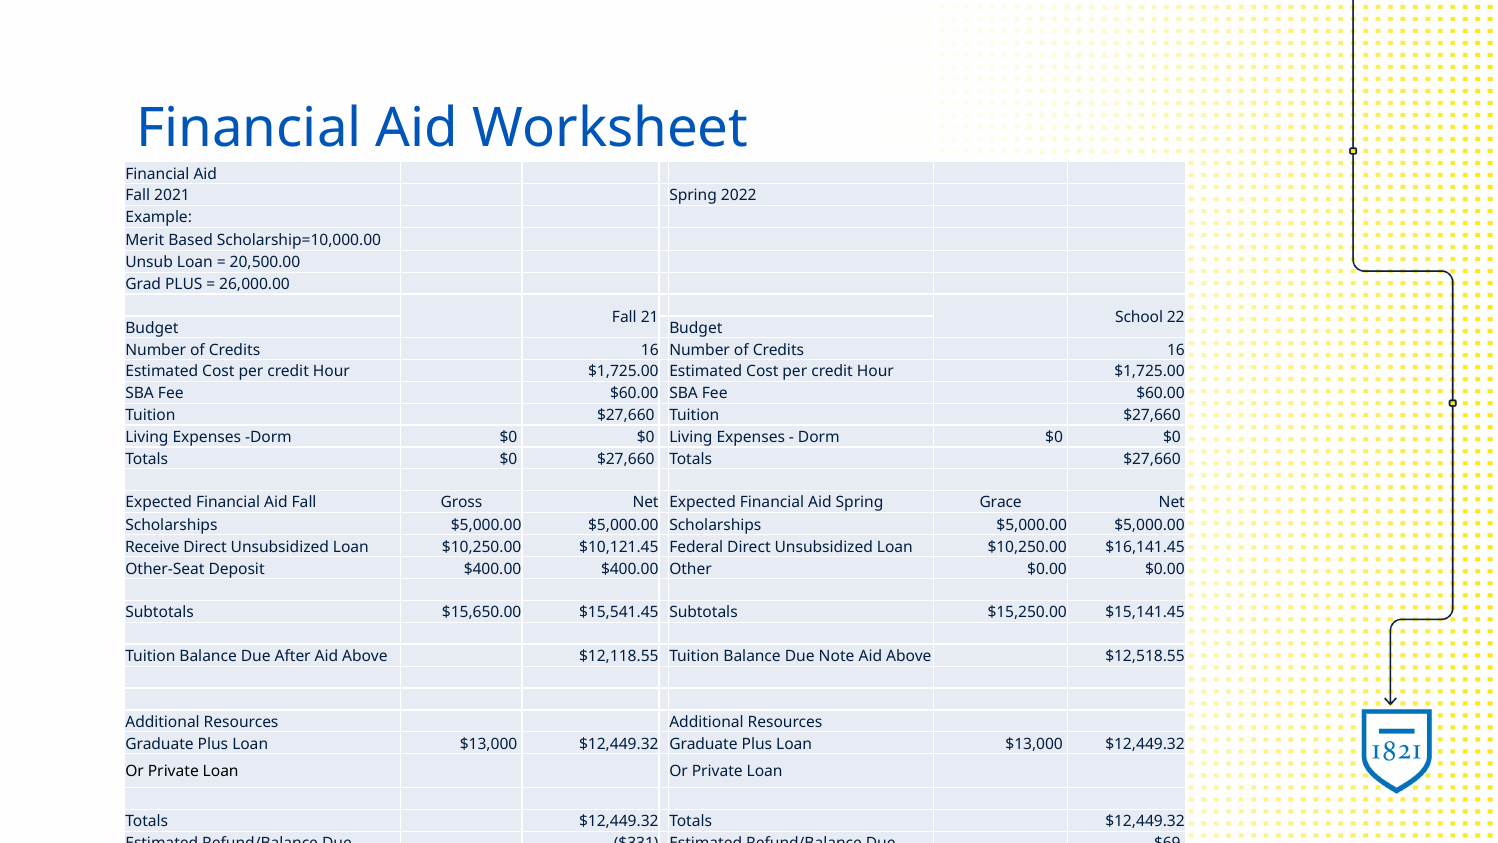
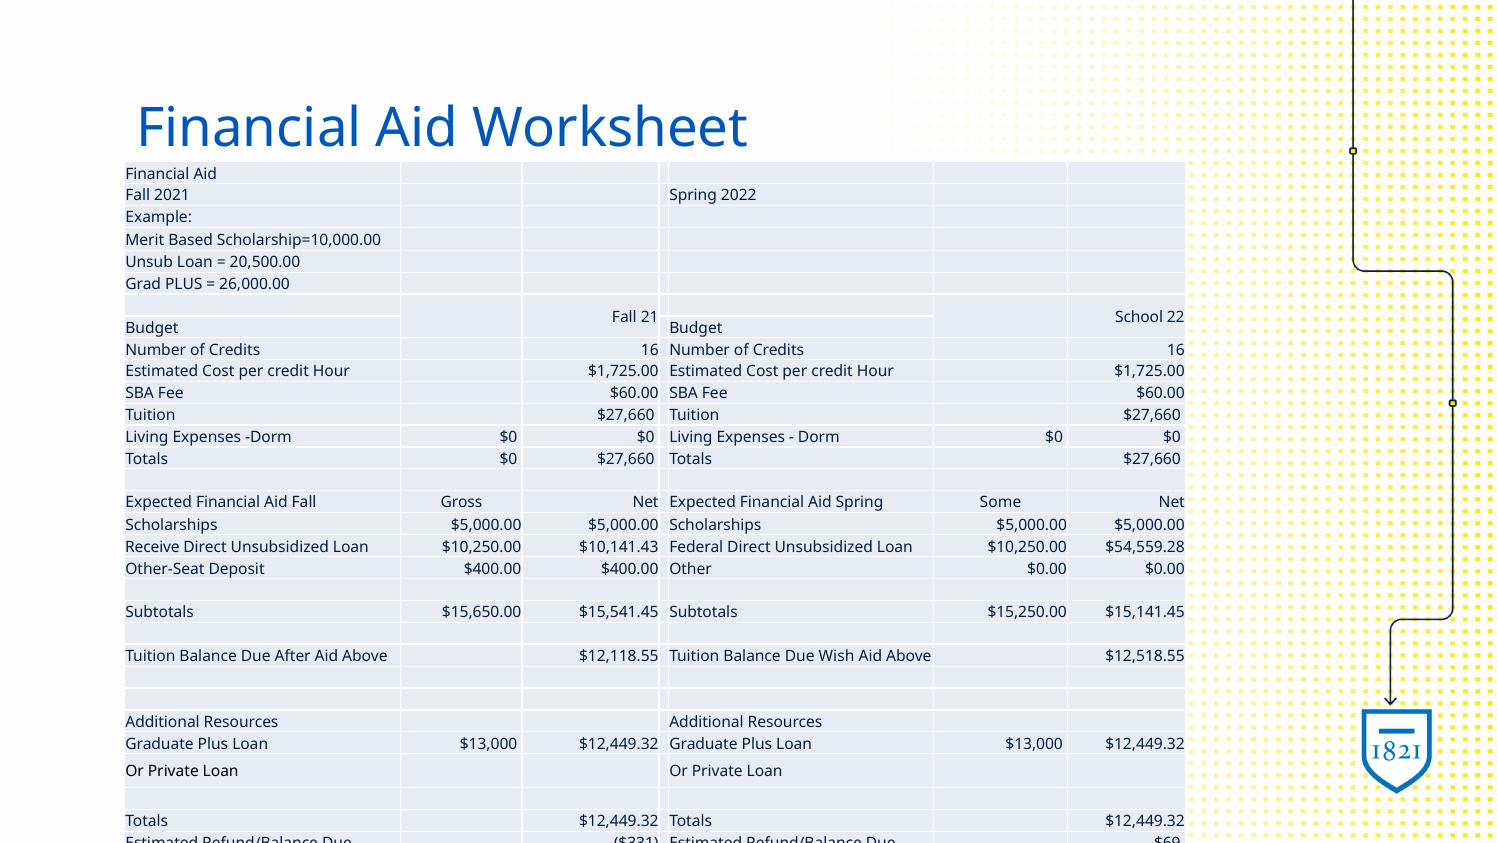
Grace: Grace -> Some (1001, 503)
$10,121.45: $10,121.45 -> $10,141.43 (619, 547)
$16,141.45: $16,141.45 -> $54,559.28 (1145, 547)
Note: Note -> Wish (837, 656)
